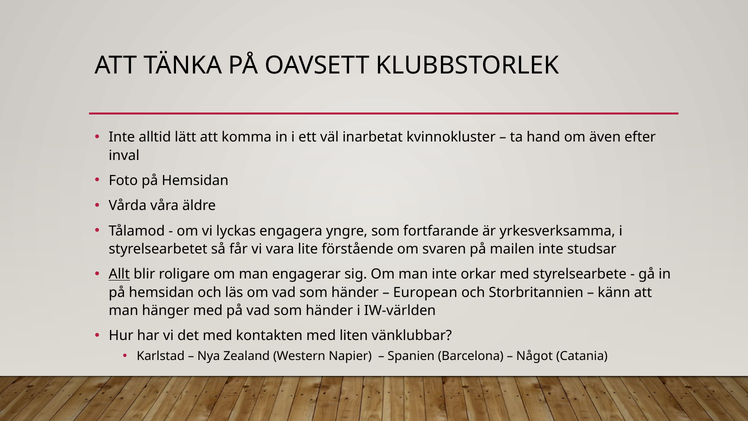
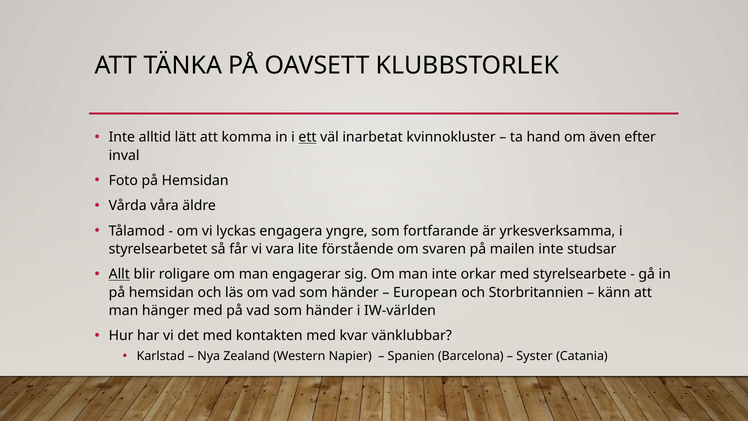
ett underline: none -> present (307, 137)
liten: liten -> kvar (354, 336)
Något: Något -> Syster (534, 356)
